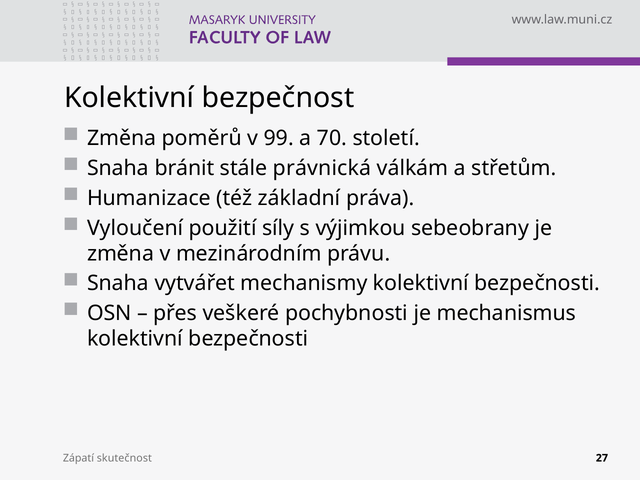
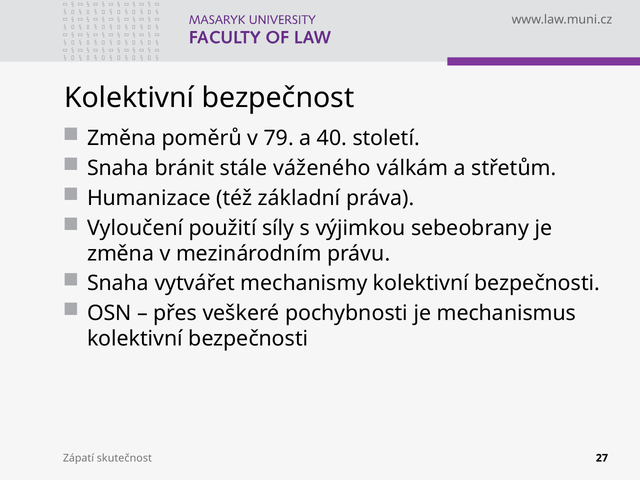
99: 99 -> 79 (279, 138)
70: 70 -> 40 (332, 138)
právnická: právnická -> váženého (322, 168)
